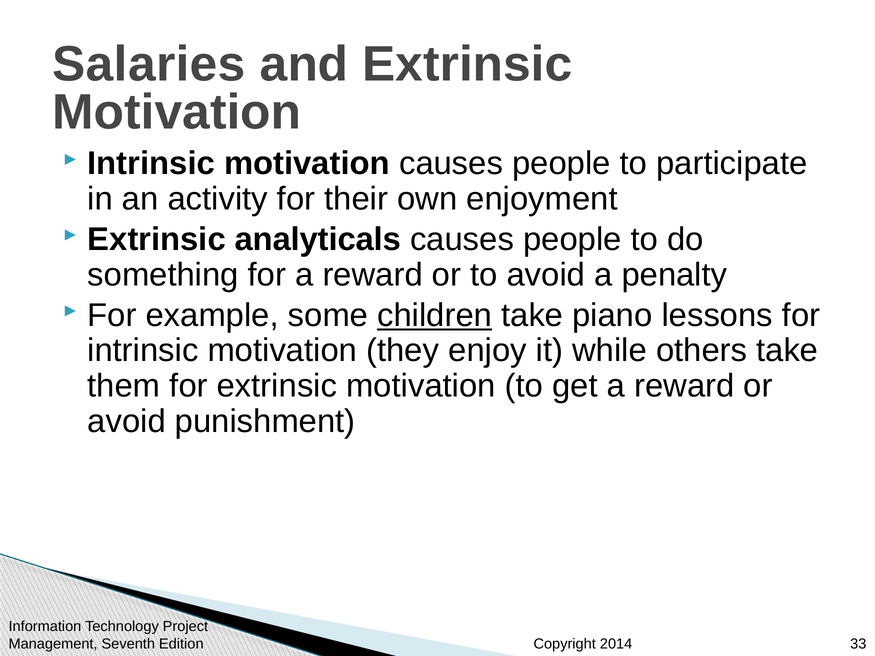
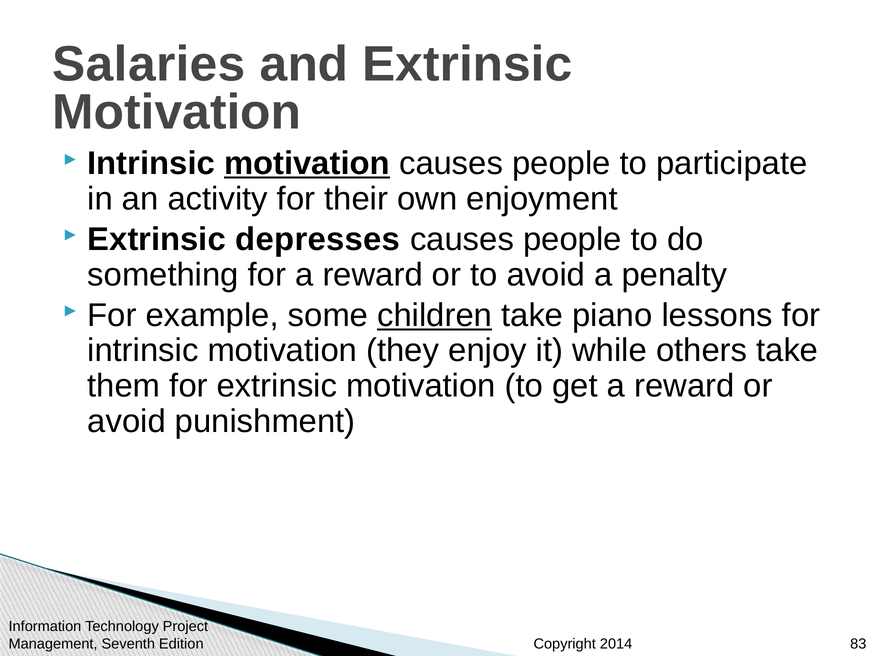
motivation underline: none -> present (307, 164)
analyticals: analyticals -> depresses (318, 239)
33: 33 -> 83 (858, 644)
